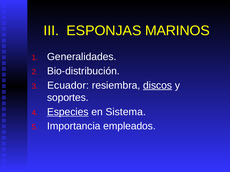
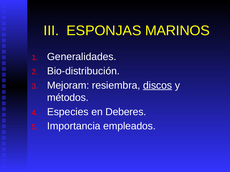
Ecuador: Ecuador -> Mejoram (68, 86)
soportes: soportes -> métodos (68, 98)
Especies underline: present -> none (68, 112)
Sistema: Sistema -> Deberes (126, 112)
